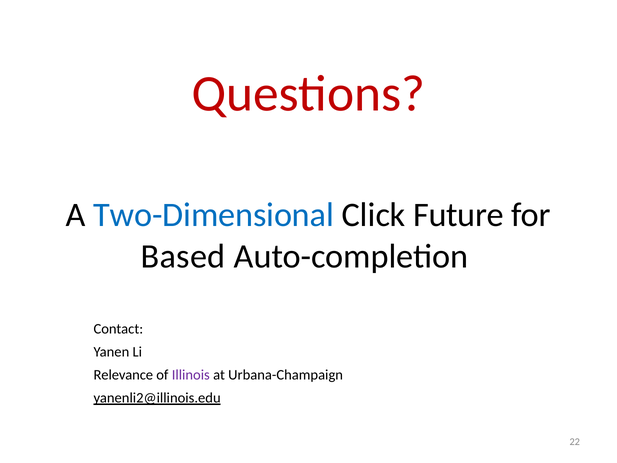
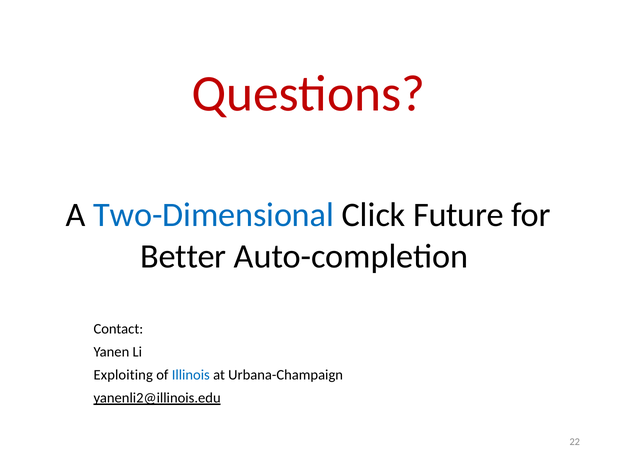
Based: Based -> Better (183, 256)
Relevance: Relevance -> Exploiting (123, 375)
Illinois colour: purple -> blue (191, 375)
